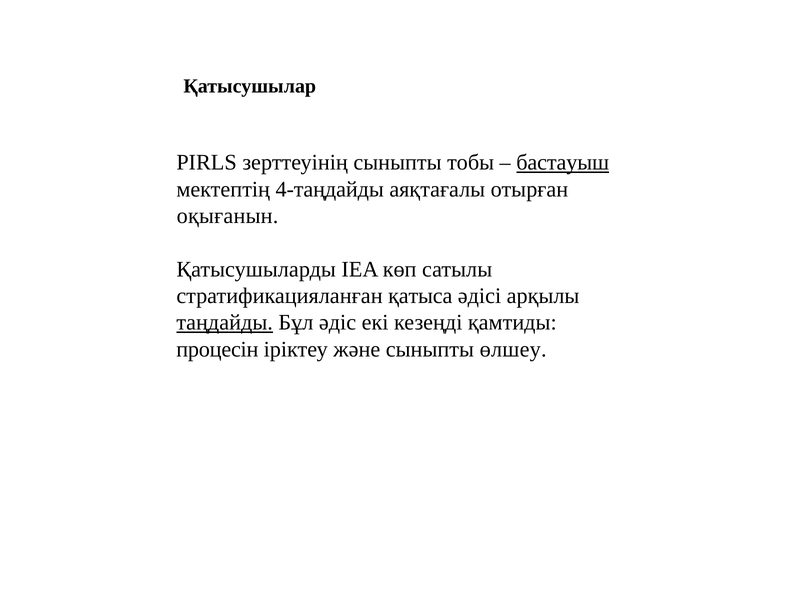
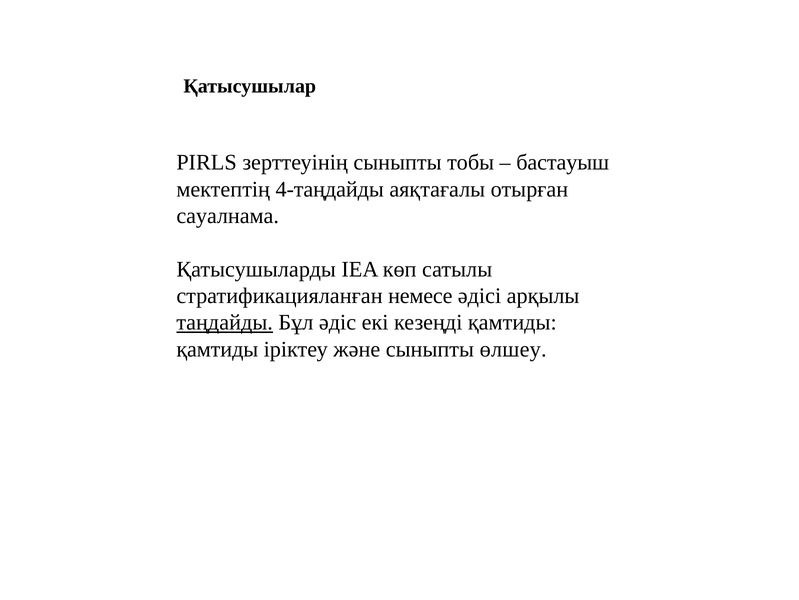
бастауыш underline: present -> none (563, 162)
оқығанын: оқығанын -> сауалнама (228, 216)
қатыса: қатыса -> немесе (420, 296)
процесін: процесін -> қамтиды (217, 349)
